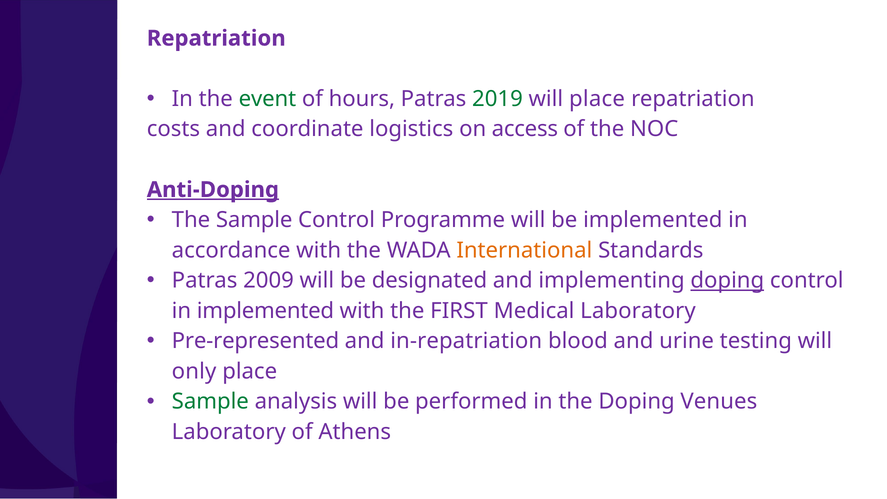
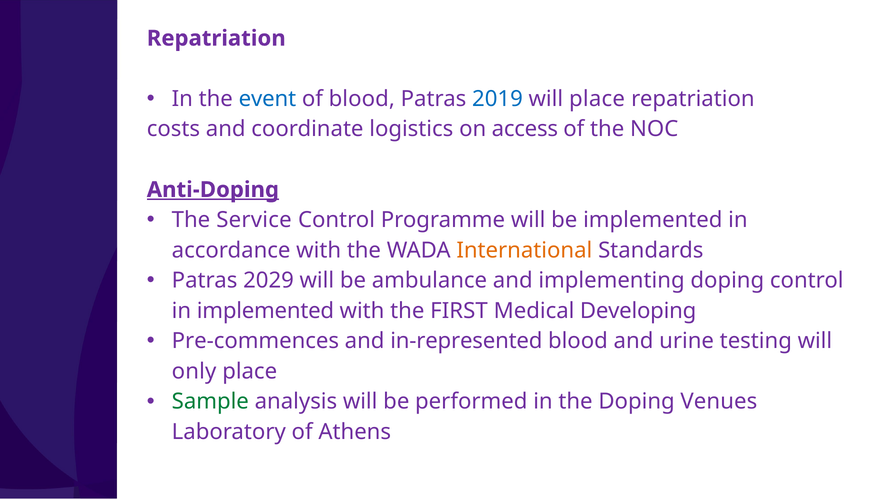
event colour: green -> blue (267, 99)
of hours: hours -> blood (362, 99)
2019 colour: green -> blue (497, 99)
The Sample: Sample -> Service (254, 220)
2009: 2009 -> 2029 (269, 281)
designated: designated -> ambulance (429, 281)
doping underline: present -> none (727, 281)
Medical Laboratory: Laboratory -> Developing (638, 311)
Pre-represented: Pre-represented -> Pre-commences (255, 341)
in-repatriation: in-repatriation -> in-represented (466, 341)
